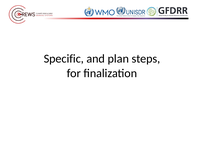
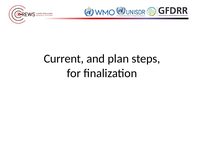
Specific: Specific -> Current (64, 59)
